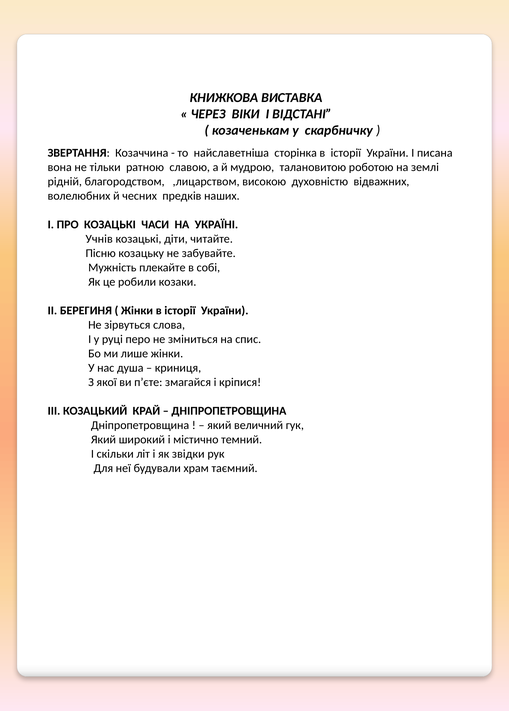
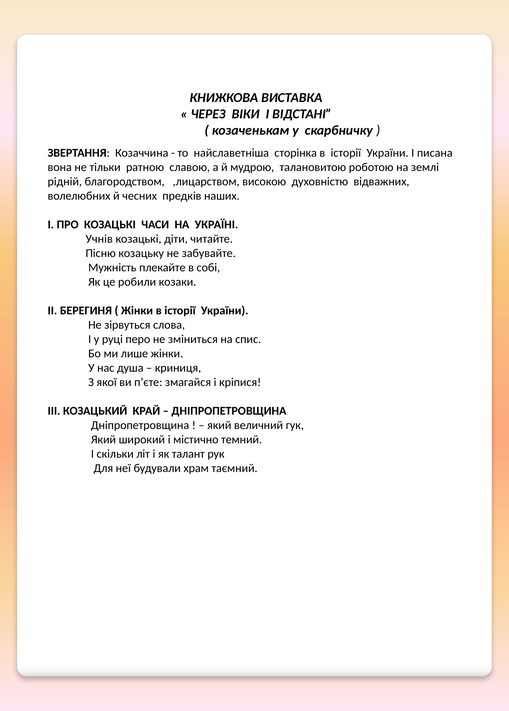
звідки: звідки -> талант (188, 454)
